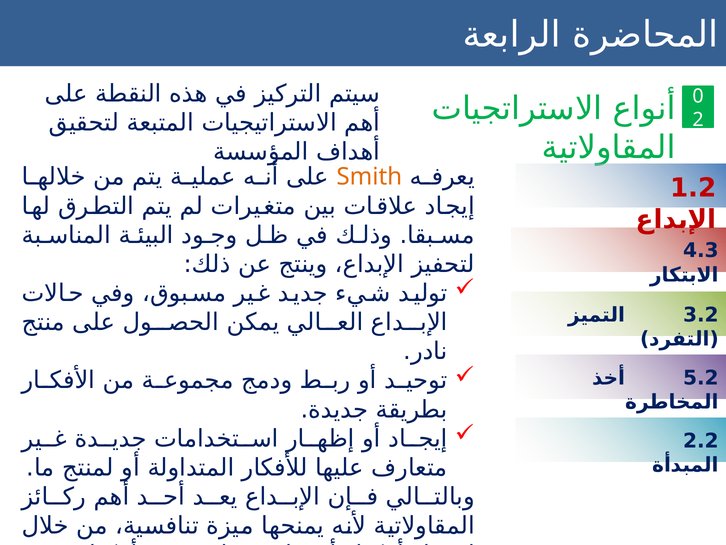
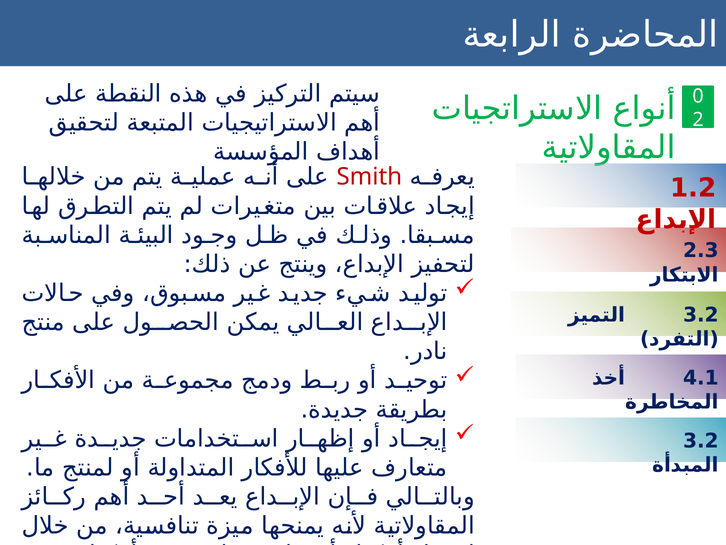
Smith colour: orange -> red (369, 177)
4.3: 4.3 -> 2.3 (701, 250)
5.2: 5.2 -> 4.1 (701, 378)
2.2: 2.2 -> 3.2 (701, 440)
